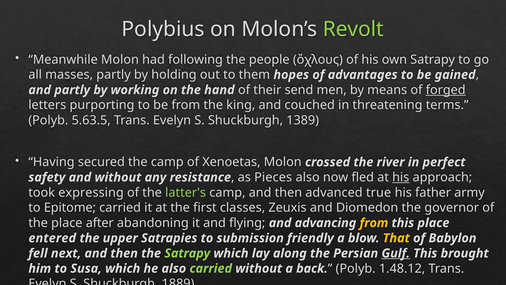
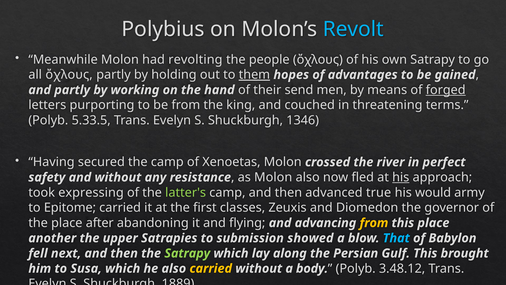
Revolt colour: light green -> light blue (353, 29)
following: following -> revolting (195, 59)
all masses: masses -> ὄχλους (69, 75)
them underline: none -> present (254, 75)
5.63.5: 5.63.5 -> 5.33.5 (91, 120)
1389: 1389 -> 1346 (303, 120)
as Pieces: Pieces -> Molon (273, 177)
father: father -> would (433, 192)
entered: entered -> another (52, 238)
friendly: friendly -> showed (310, 238)
That colour: yellow -> light blue (396, 238)
Gulf underline: present -> none (396, 253)
carried colour: light green -> yellow (211, 268)
back: back -> body (312, 268)
1.48.12: 1.48.12 -> 3.48.12 (402, 268)
